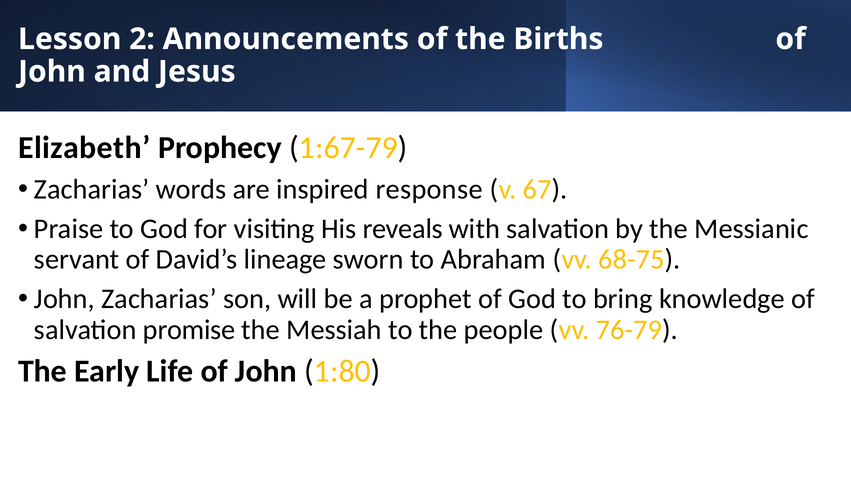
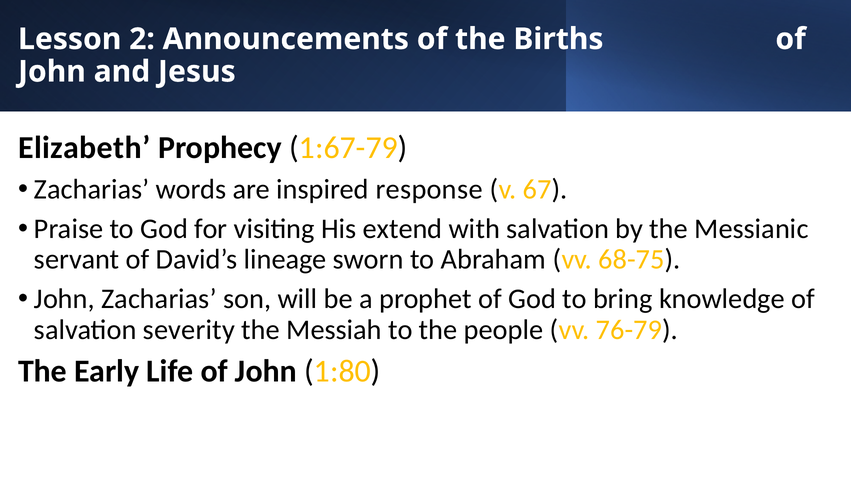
reveals: reveals -> extend (403, 229)
promise: promise -> severity (189, 329)
